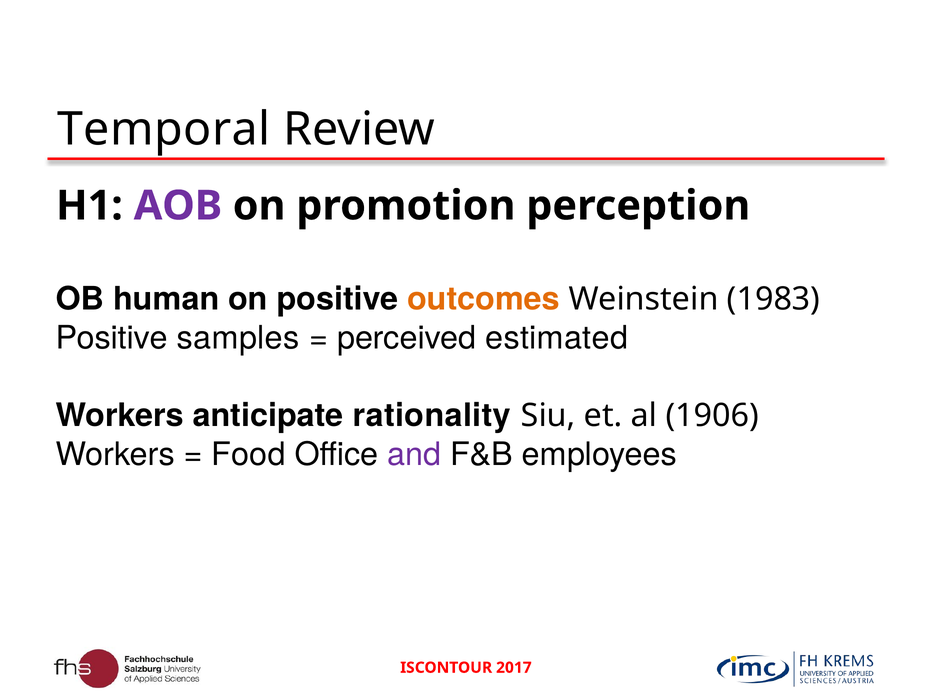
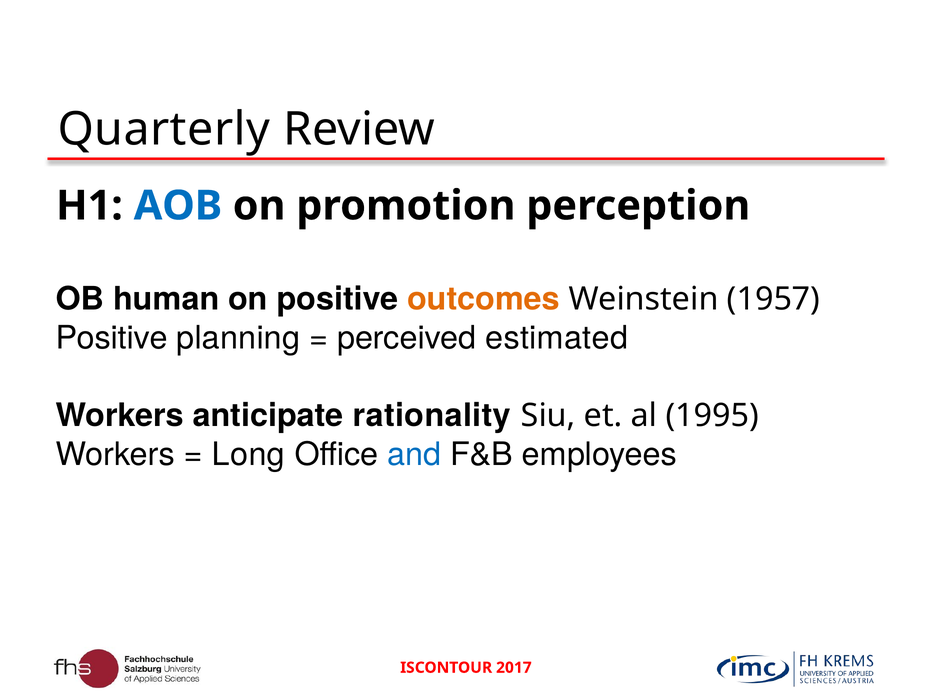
Temporal: Temporal -> Quarterly (164, 129)
AOB colour: purple -> blue (178, 206)
1983: 1983 -> 1957 (774, 299)
samples: samples -> planning (238, 338)
1906: 1906 -> 1995 (712, 416)
Food: Food -> Long (248, 454)
and colour: purple -> blue (414, 454)
